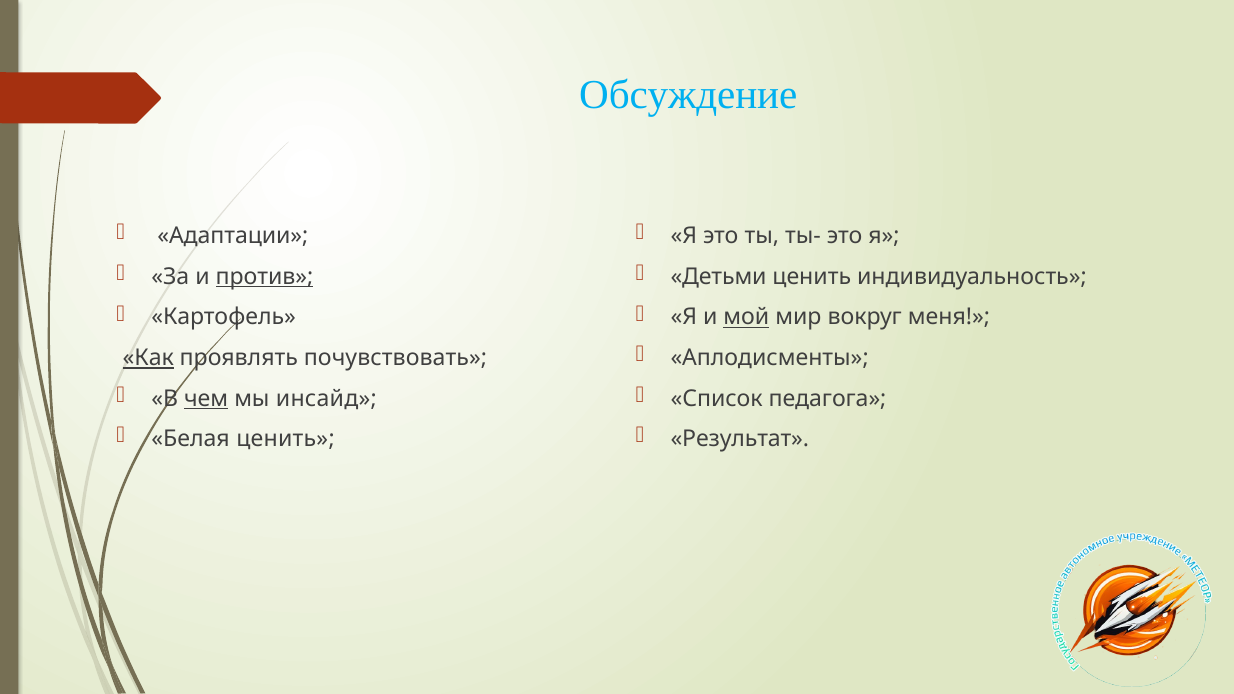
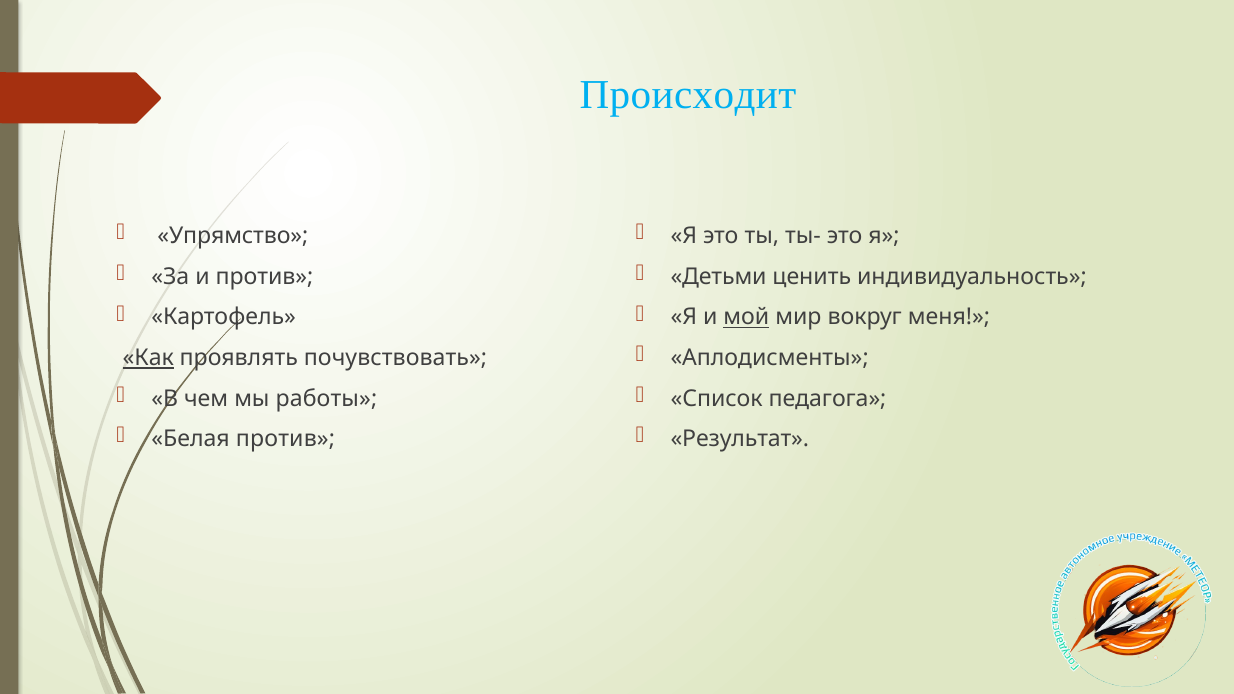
Обсуждение: Обсуждение -> Происходит (688, 95)
Адаптации: Адаптации -> Упрямство (233, 236)
против underline: present -> none (265, 277)
чем underline: present -> none (206, 399)
инсайд: инсайд -> работы (326, 399)
Белая ценить: ценить -> против (286, 439)
